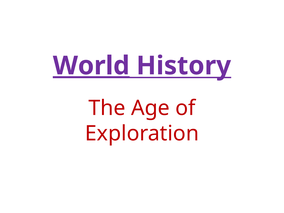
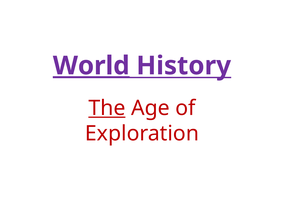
The underline: none -> present (107, 108)
